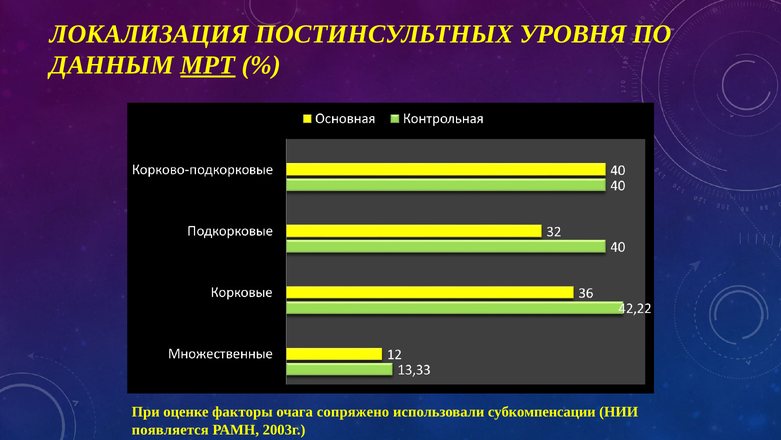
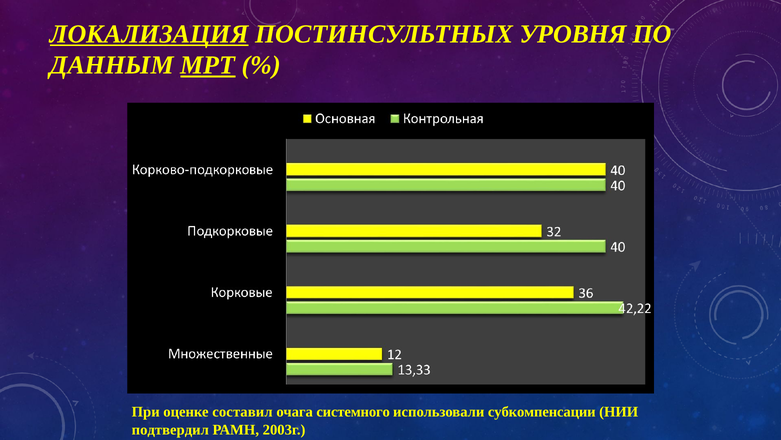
ЛОКАЛИЗАЦИЯ underline: none -> present (149, 34)
факторы: факторы -> составил (242, 412)
сопряжено: сопряжено -> системного (353, 412)
появляется: появляется -> подтвердил (170, 429)
